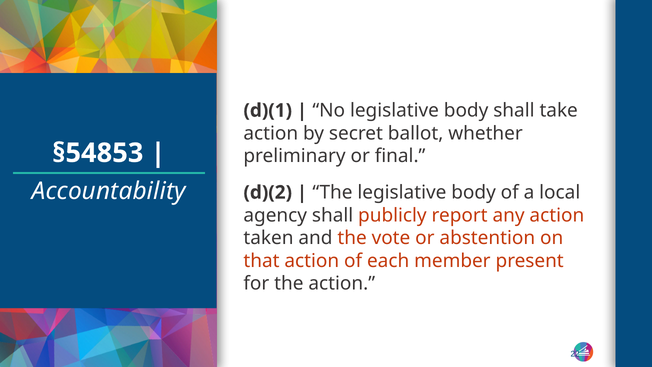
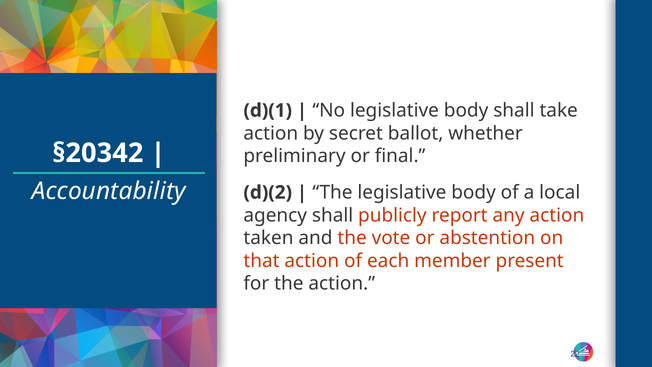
§54853: §54853 -> §20342 (98, 153)
